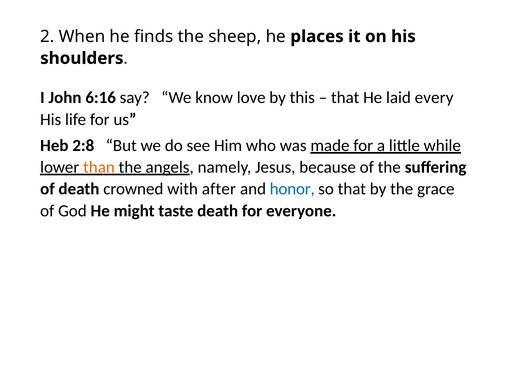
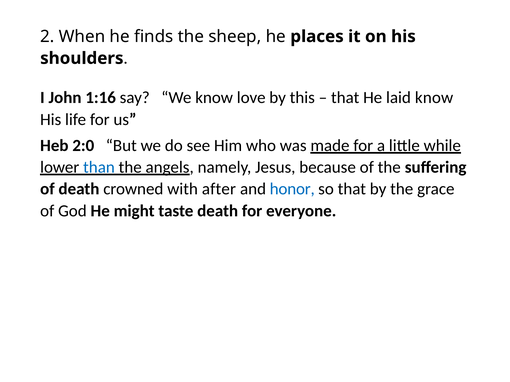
6:16: 6:16 -> 1:16 (101, 98)
laid every: every -> know (434, 98)
2:8: 2:8 -> 2:0 (83, 146)
than colour: orange -> blue (99, 167)
